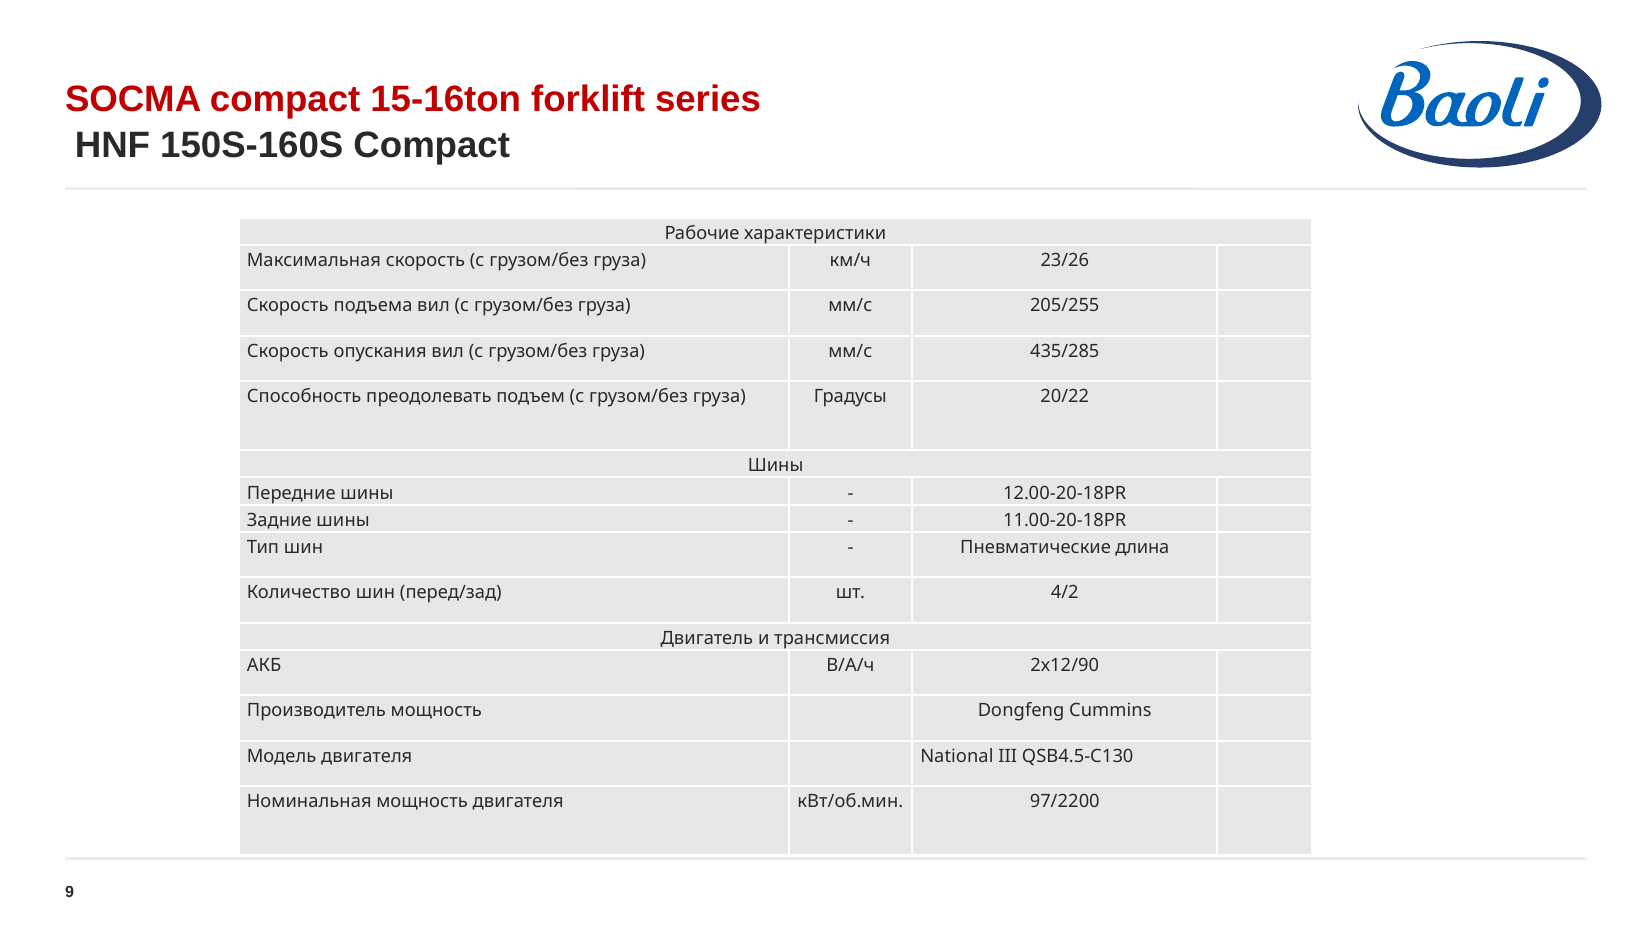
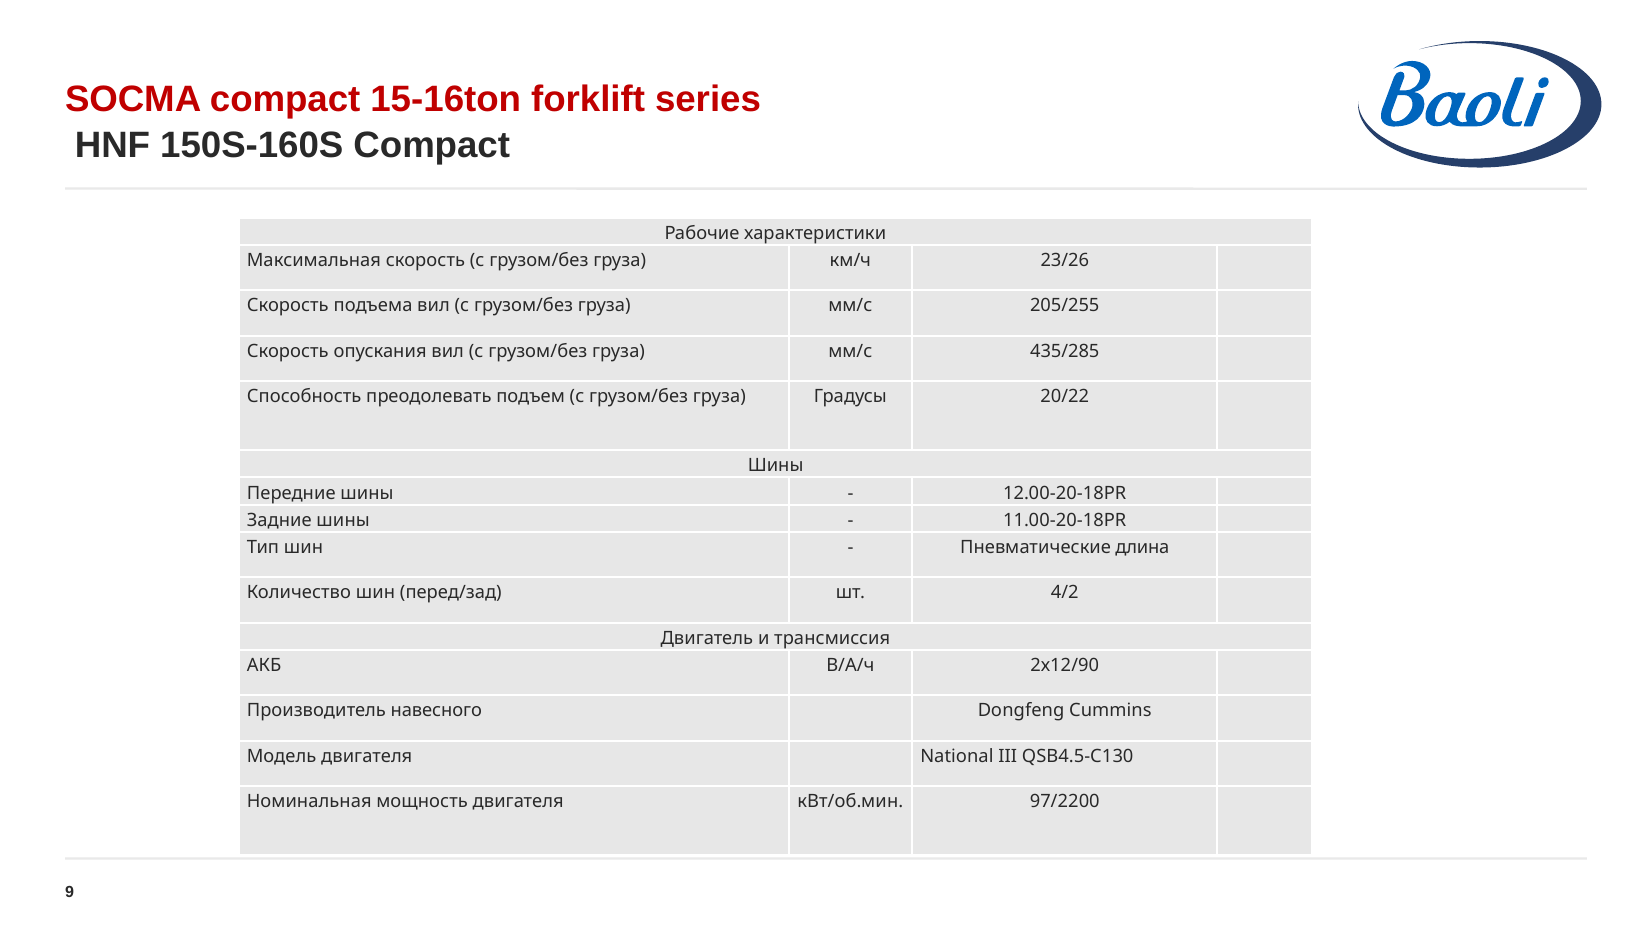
Производитель мощность: мощность -> навесного (436, 711)
